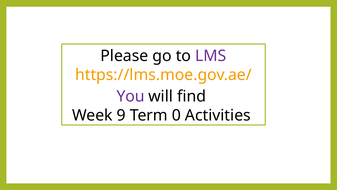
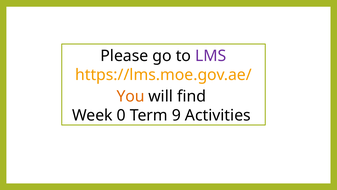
You colour: purple -> orange (131, 96)
9: 9 -> 0 (121, 115)
0: 0 -> 9 (176, 115)
